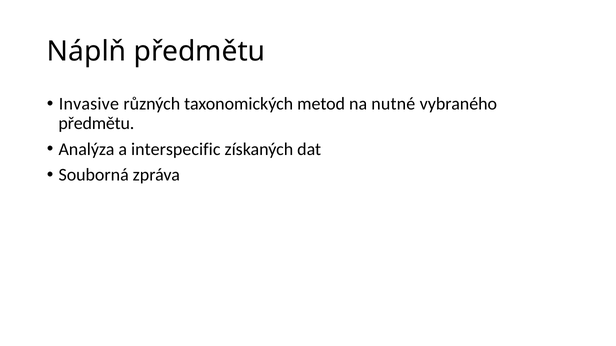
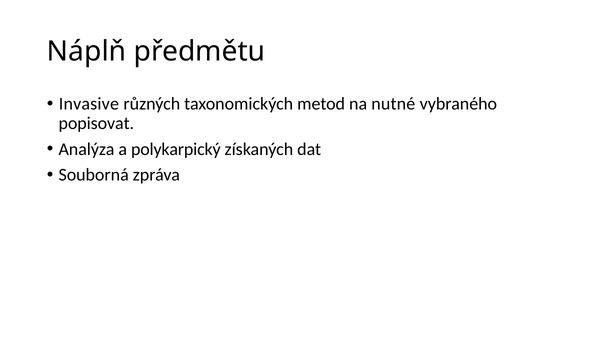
předmětu: předmětu -> popisovat (96, 124)
interspecific: interspecific -> polykarpický (176, 149)
